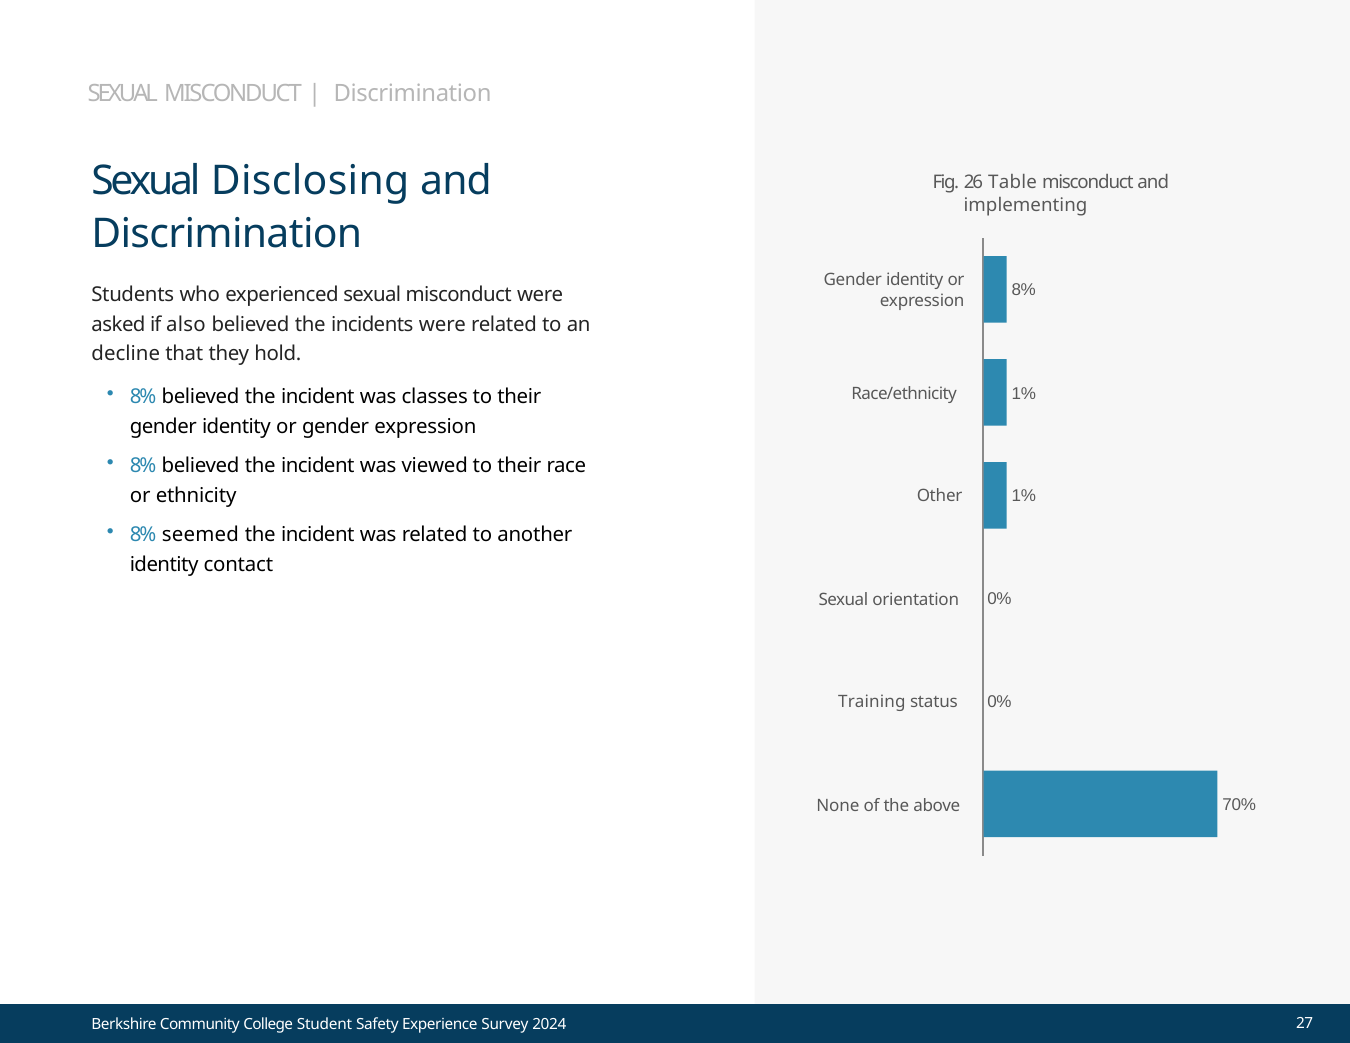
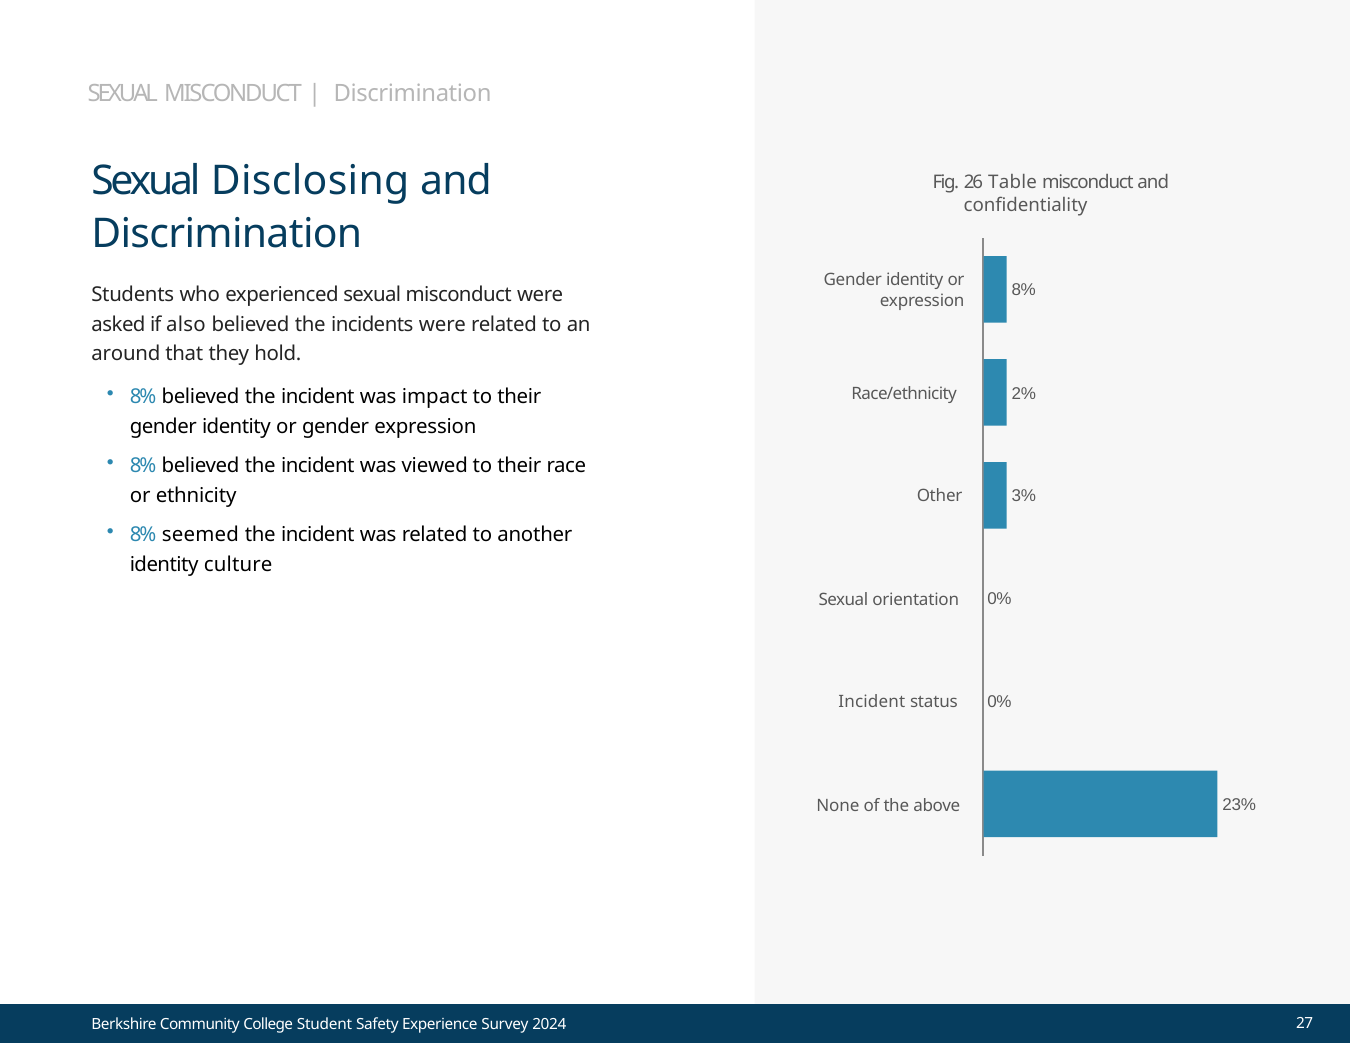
implementing: implementing -> confidentiality (1026, 205)
decline: decline -> around (126, 354)
classes: classes -> impact (435, 397)
Race/ethnicity 1%: 1% -> 2% (1024, 393)
Other 1%: 1% -> 3% (1024, 496)
contact: contact -> culture (238, 565)
Training: Training -> Incident (872, 702)
70%: 70% -> 23% (1239, 805)
